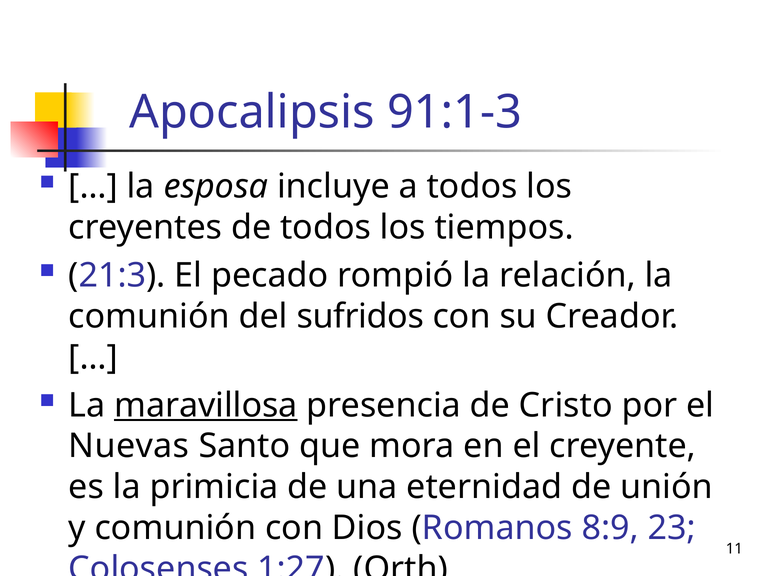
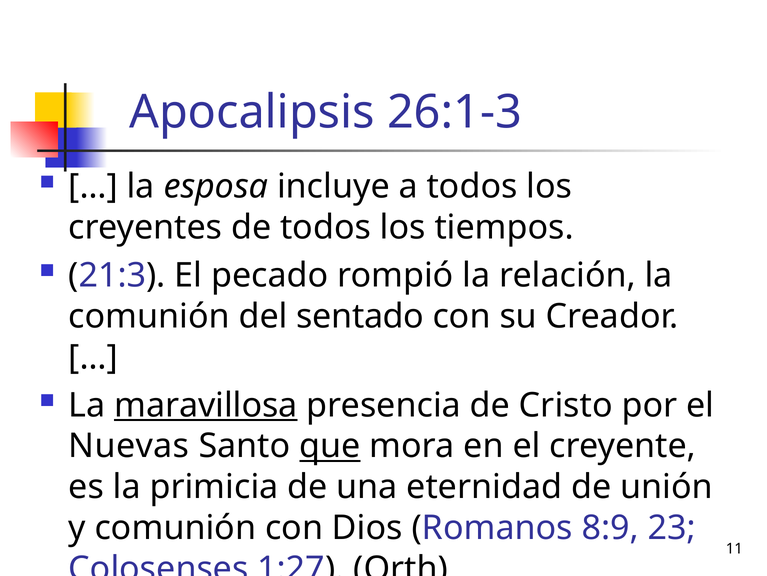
91:1-3: 91:1-3 -> 26:1-3 (454, 112)
sufridos: sufridos -> sentado (360, 316)
que underline: none -> present (330, 446)
